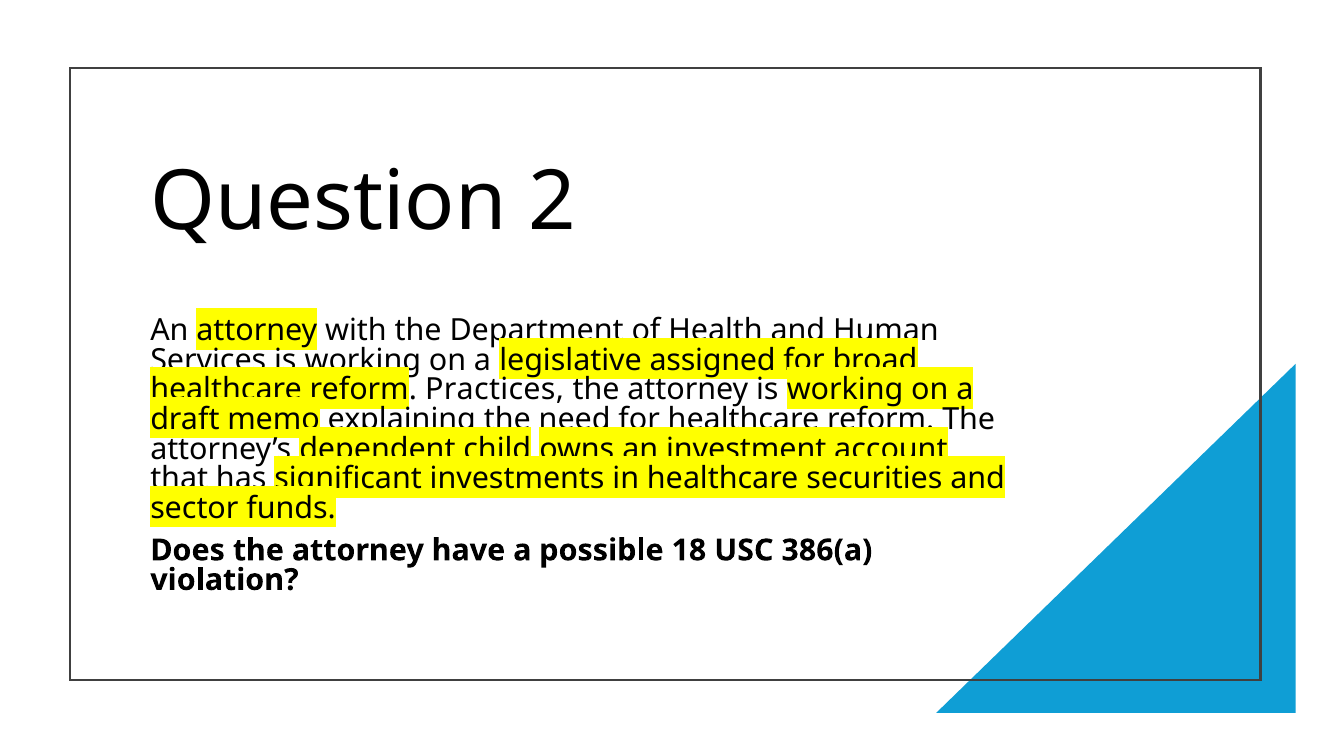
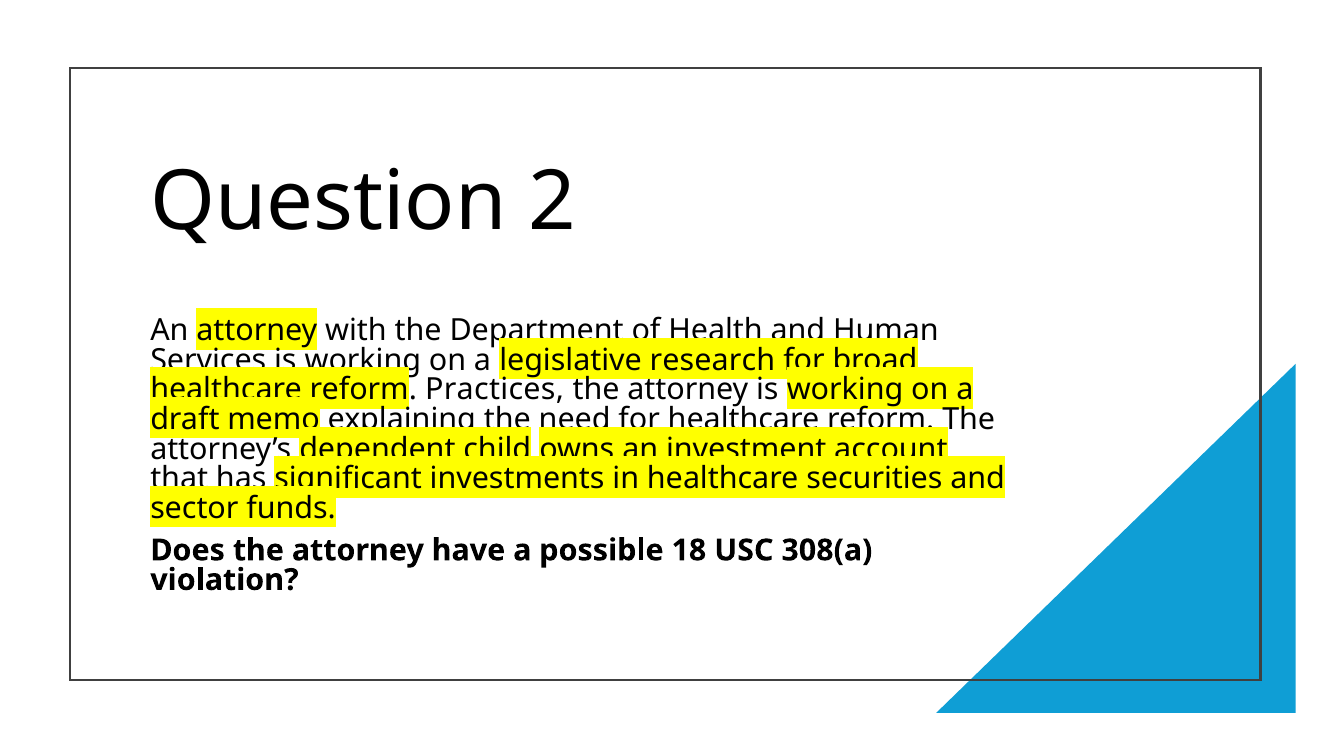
assigned: assigned -> research (712, 361)
386(a: 386(a -> 308(a (827, 551)
